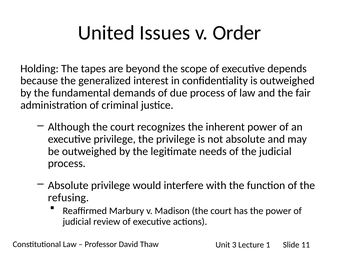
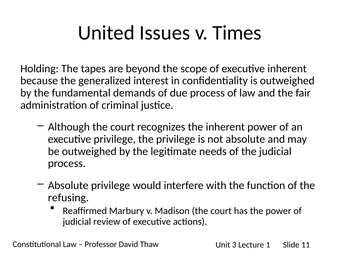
Order: Order -> Times (237, 33)
executive depends: depends -> inherent (287, 69)
